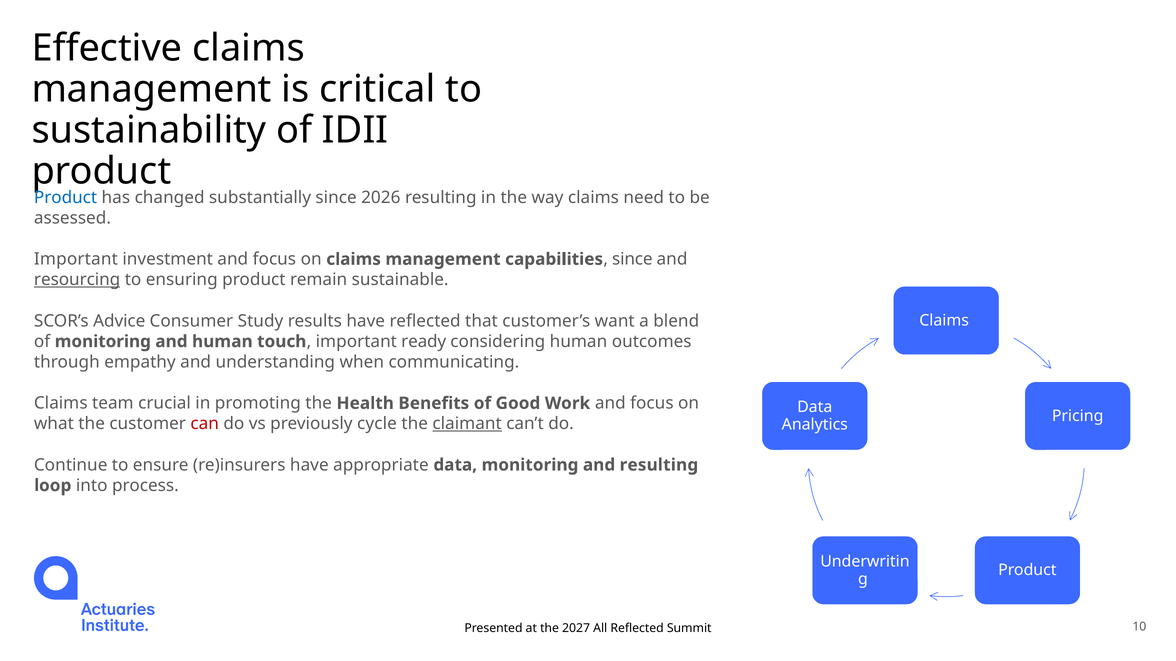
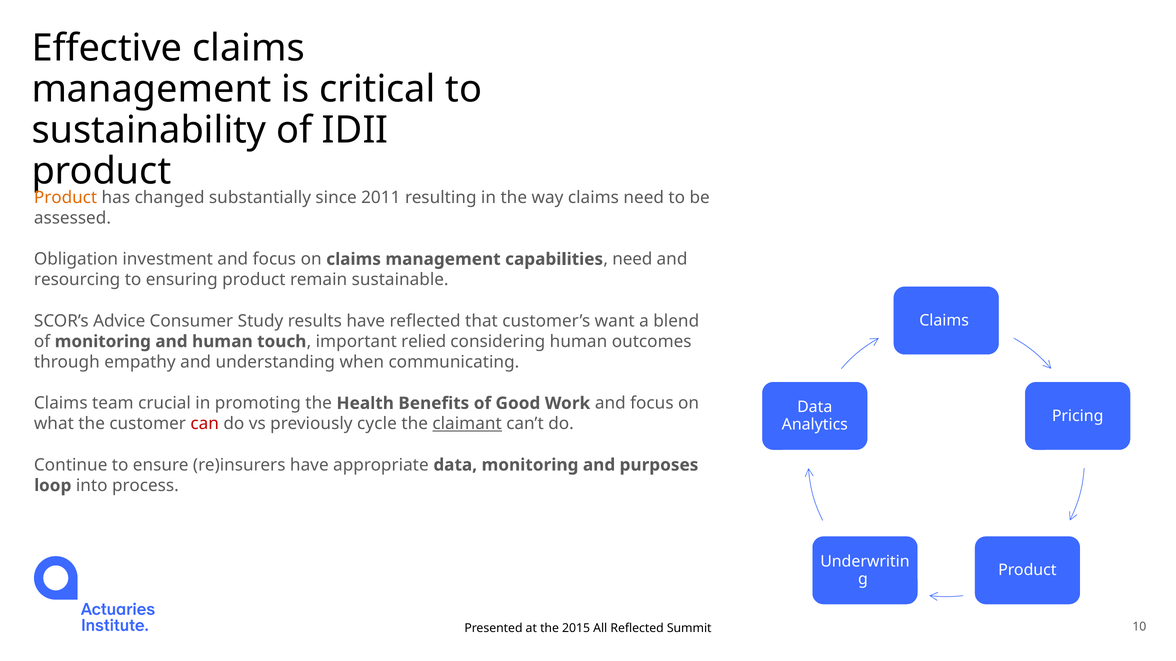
Product colour: blue -> orange (66, 198)
2026: 2026 -> 2011 (381, 198)
Important: Important -> Obligation (76, 259)
capabilities since: since -> need (632, 259)
resourcing underline: present -> none (77, 280)
ready: ready -> relied (424, 342)
and resulting: resulting -> purposes (659, 465)
2027: 2027 -> 2015 (576, 629)
